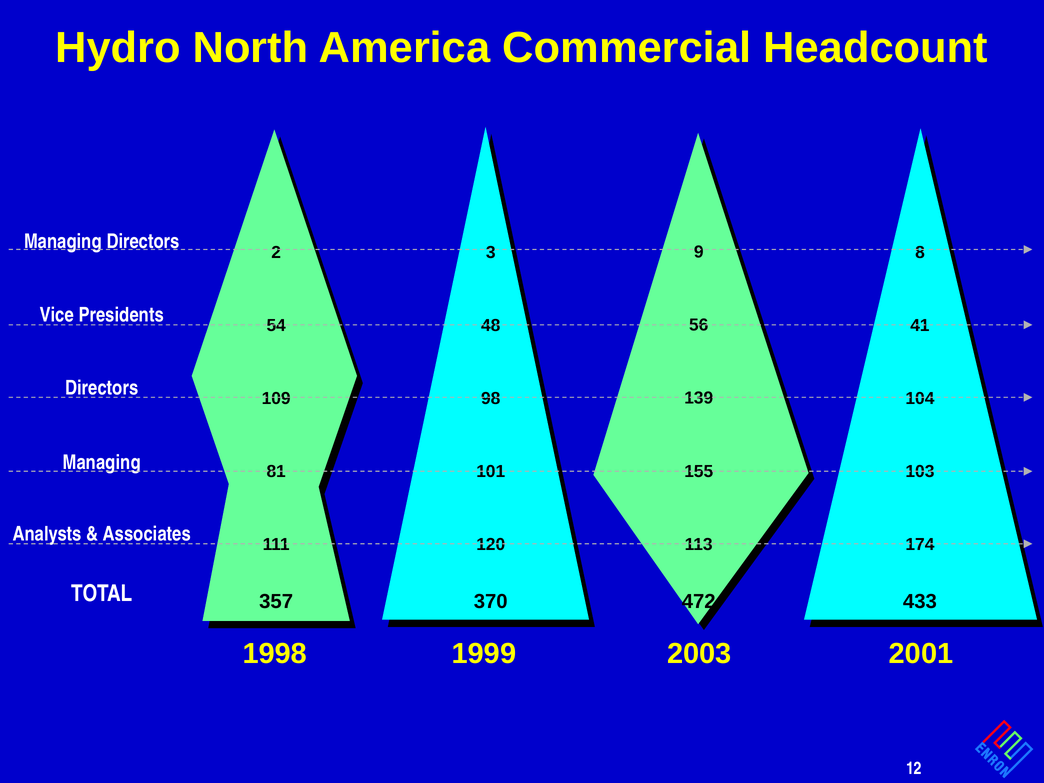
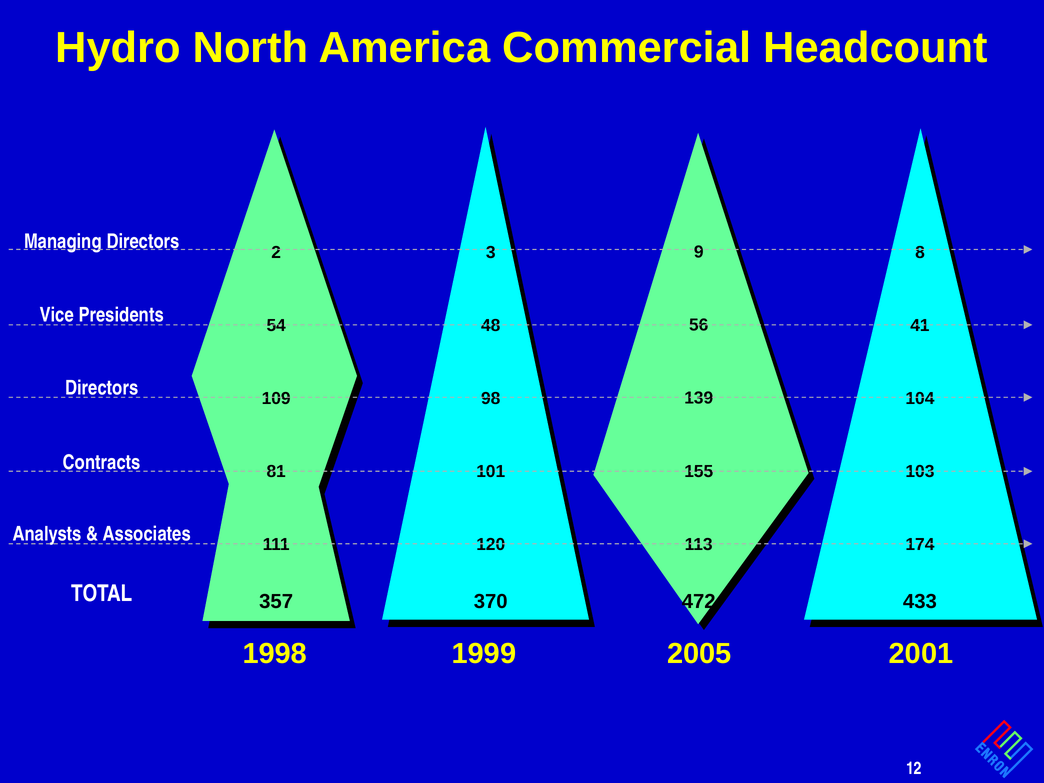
Managing: Managing -> Contracts (102, 463)
2003: 2003 -> 2005 (699, 654)
